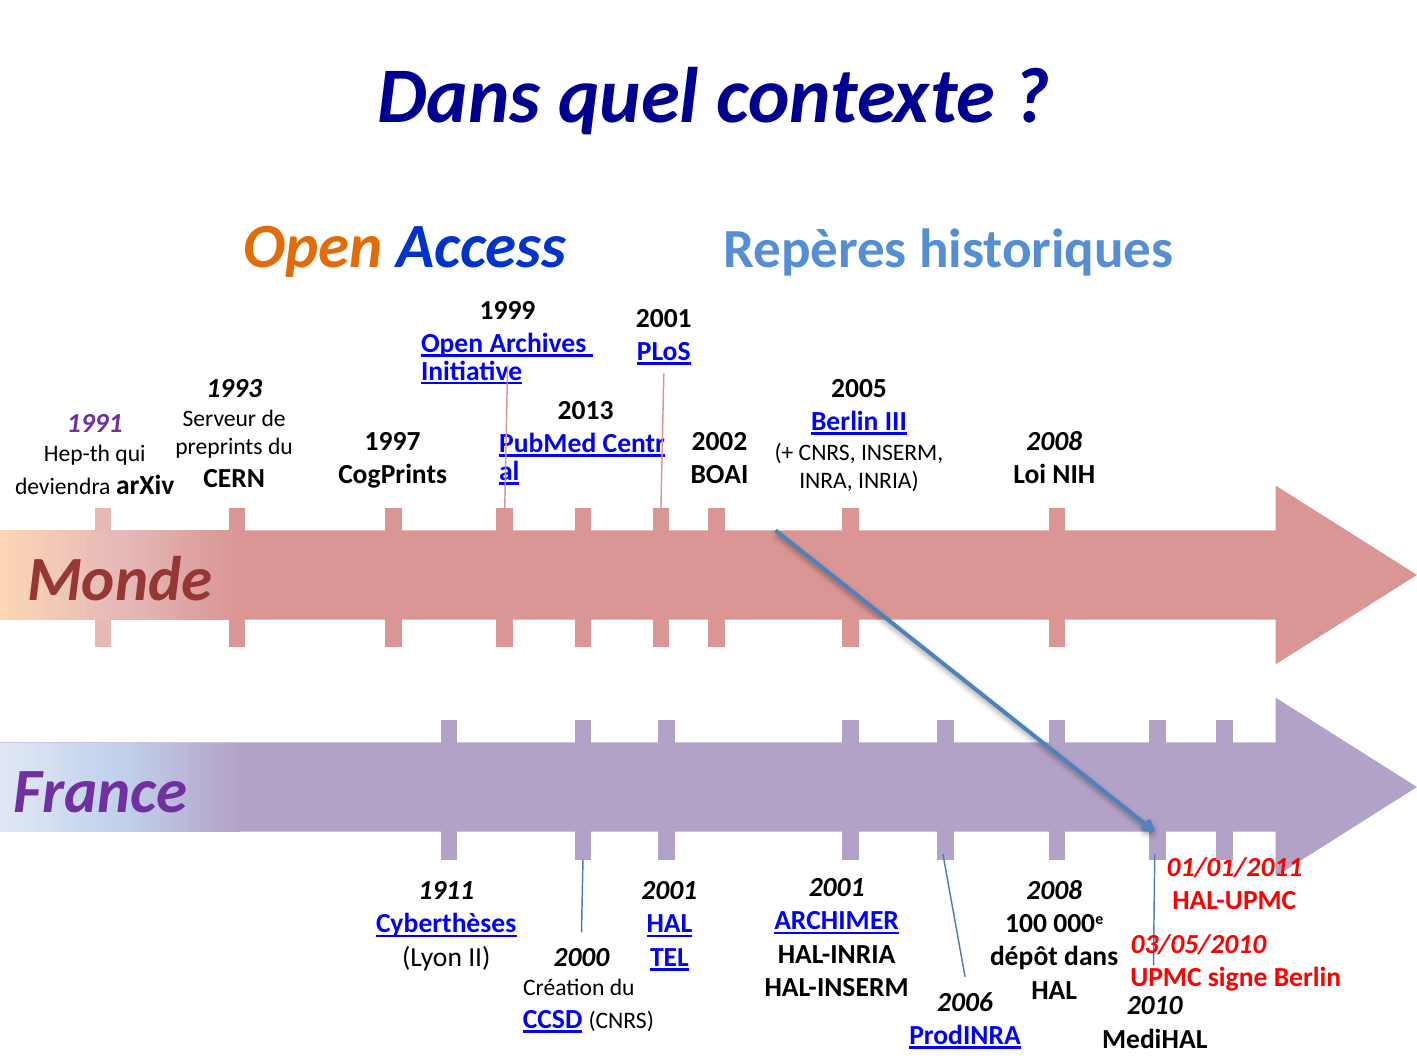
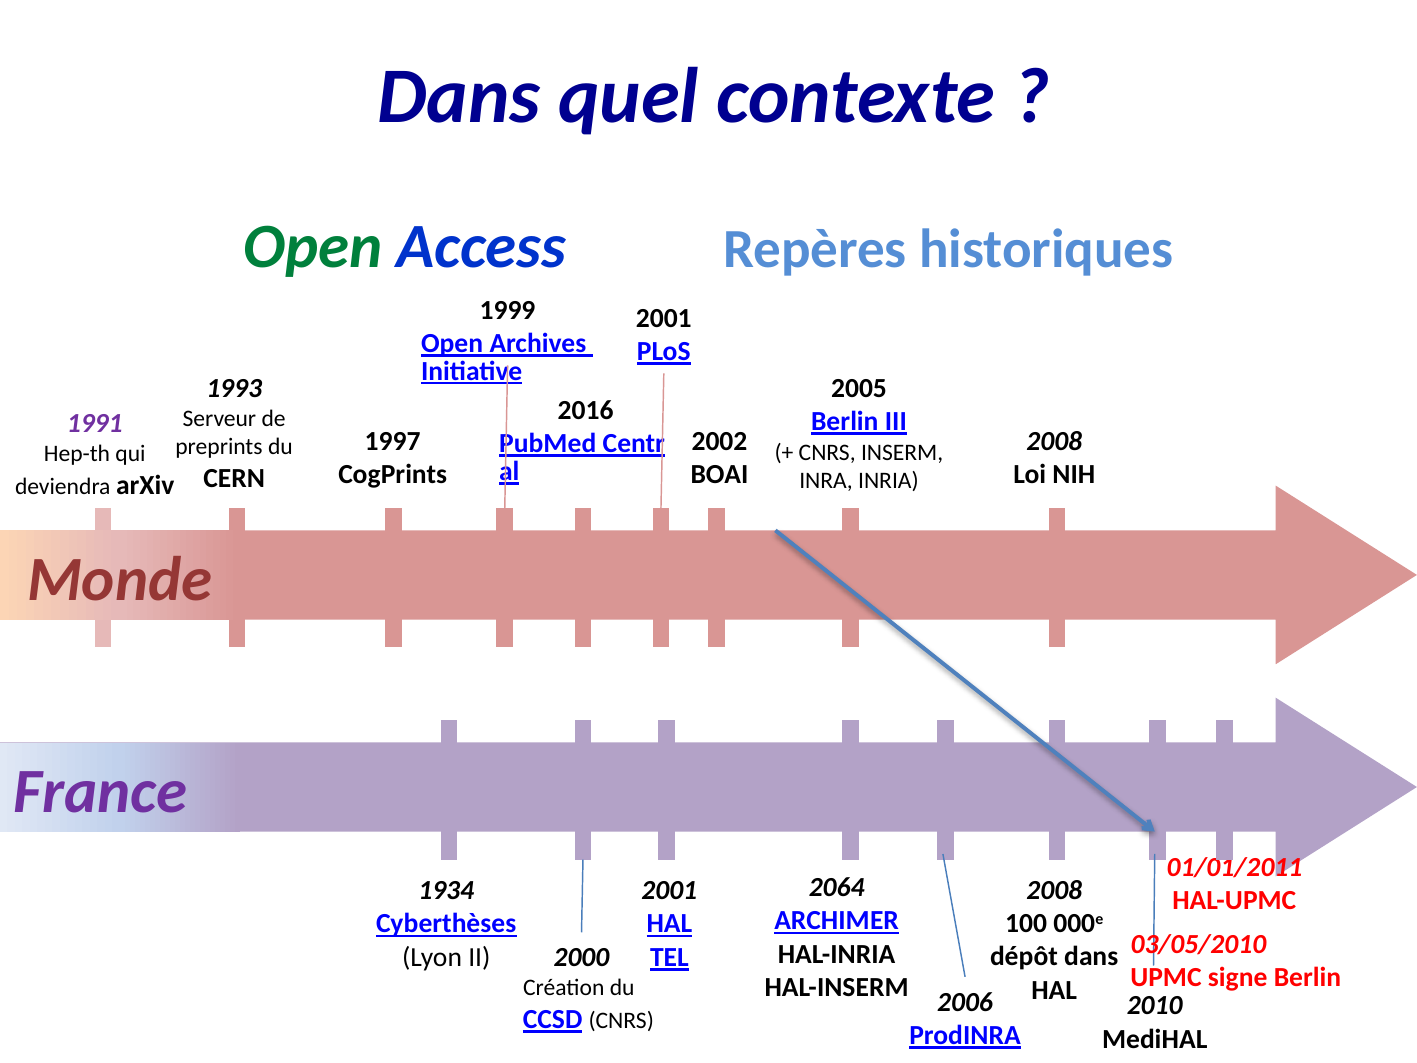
Open colour: orange -> green (313, 247)
2013: 2013 -> 2016 (586, 411)
2001: 2001 -> 2064 (837, 888)
1911: 1911 -> 1934 (446, 891)
